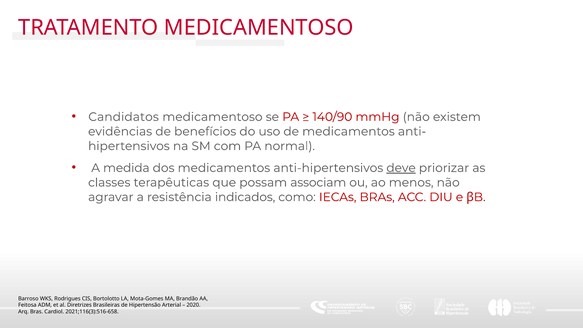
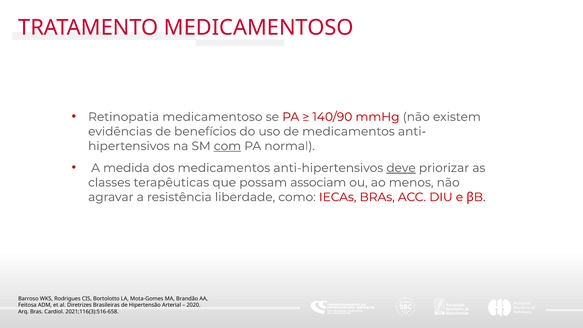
Candidatos: Candidatos -> Retinopatia (124, 117)
com underline: none -> present (227, 146)
indicados: indicados -> liberdade (245, 197)
